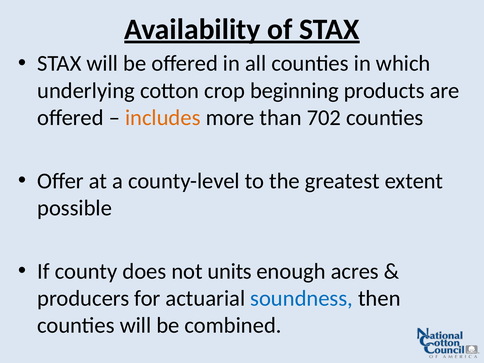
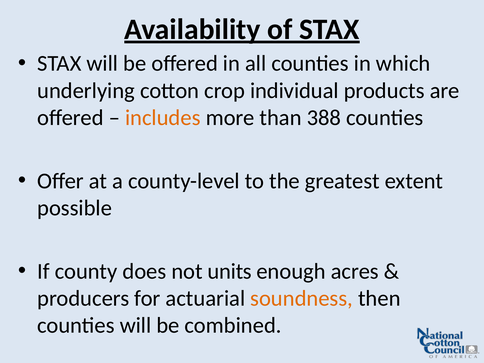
beginning: beginning -> individual (294, 91)
702: 702 -> 388 (324, 118)
soundness colour: blue -> orange (302, 298)
